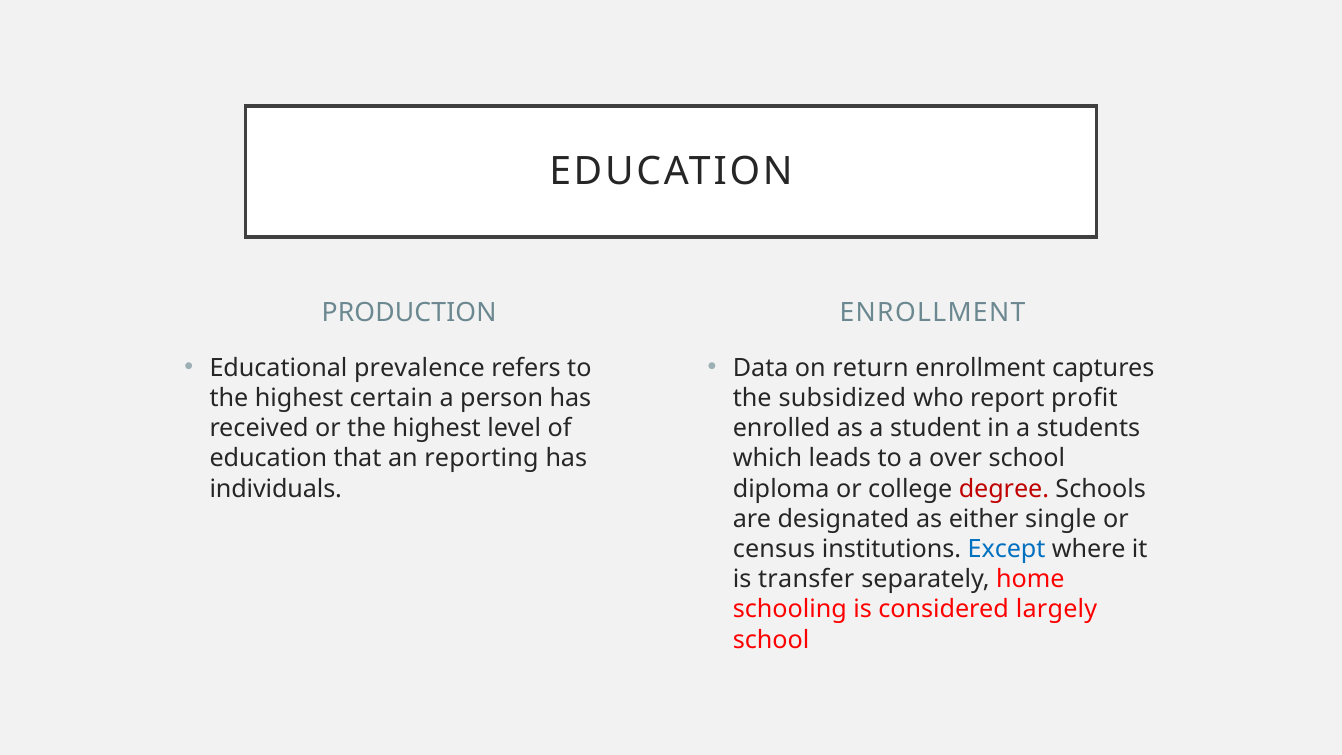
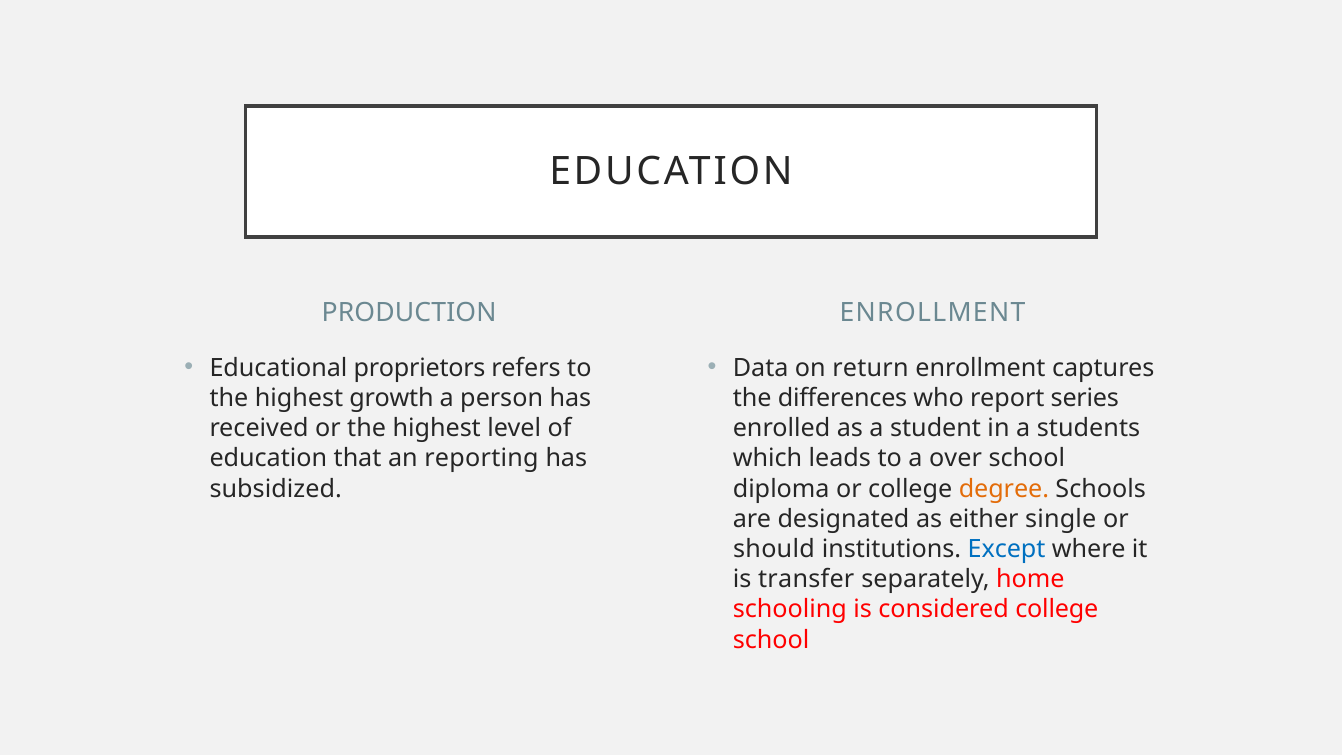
prevalence: prevalence -> proprietors (420, 368)
certain: certain -> growth (391, 398)
subsidized: subsidized -> differences (843, 398)
profit: profit -> series (1085, 398)
individuals: individuals -> subsidized (276, 489)
degree colour: red -> orange (1004, 489)
census: census -> should (774, 549)
considered largely: largely -> college (1057, 609)
